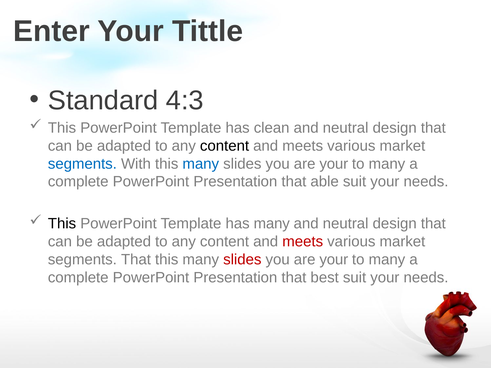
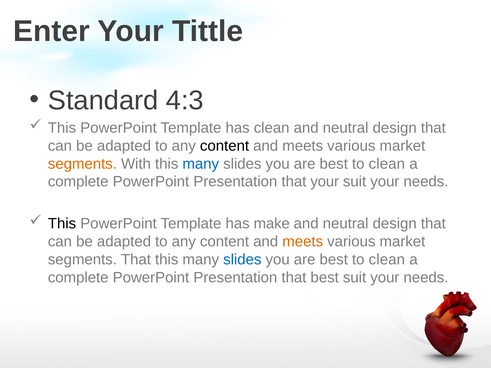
segments colour: blue -> orange (82, 164)
your: your -> best (334, 164)
many: many -> clean (387, 164)
that able: able -> your (325, 182)
has many: many -> make (272, 224)
meets colour: red -> orange (303, 242)
slides colour: red -> blue (242, 260)
your: your -> best (334, 260)
many: many -> clean (387, 260)
